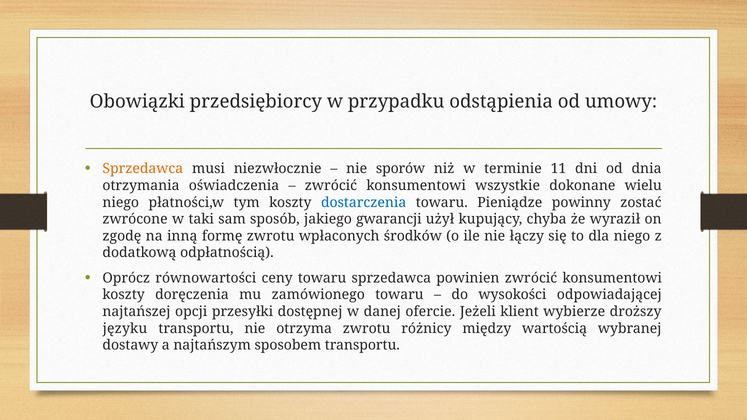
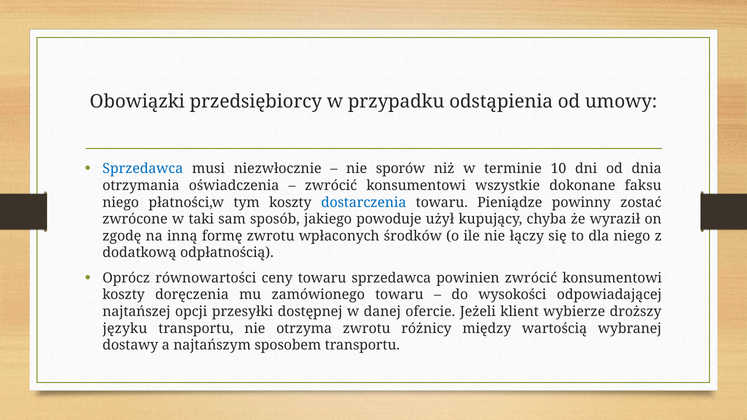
Sprzedawca colour: orange -> blue (143, 169)
11: 11 -> 10 (558, 169)
wielu: wielu -> faksu (643, 186)
gwarancji: gwarancji -> powoduje (389, 219)
